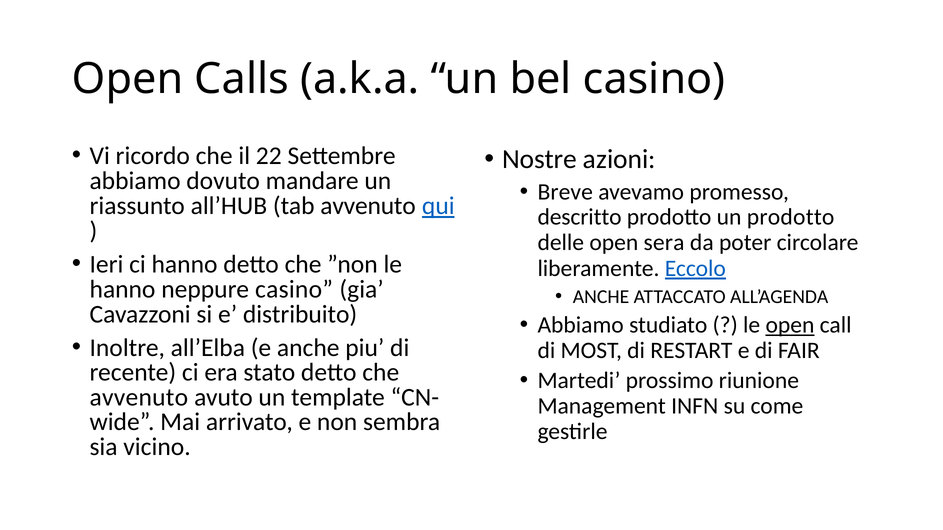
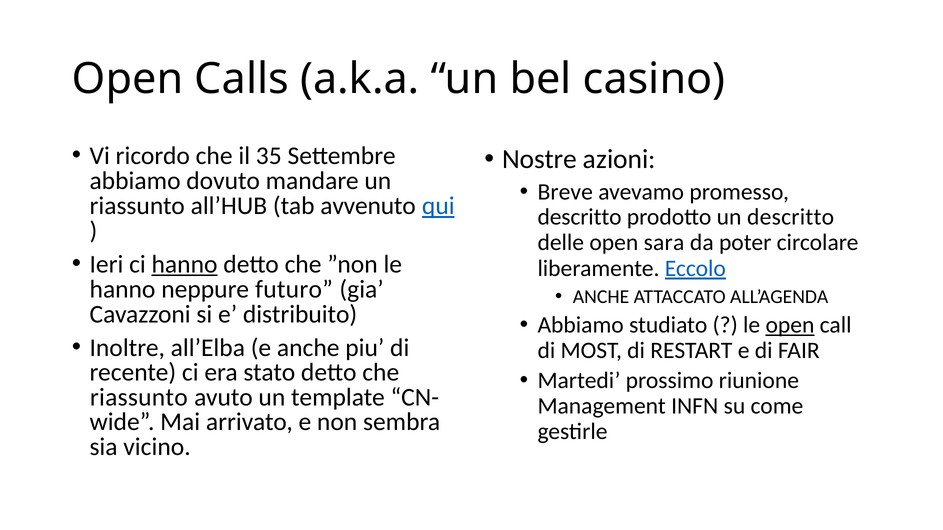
22: 22 -> 35 (269, 156)
un prodotto: prodotto -> descritto (791, 217)
sera: sera -> sara (664, 243)
hanno underline: none -> present (185, 265)
neppure casino: casino -> futuro (294, 290)
avvenuto: avvenuto -> riassunto (139, 398)
